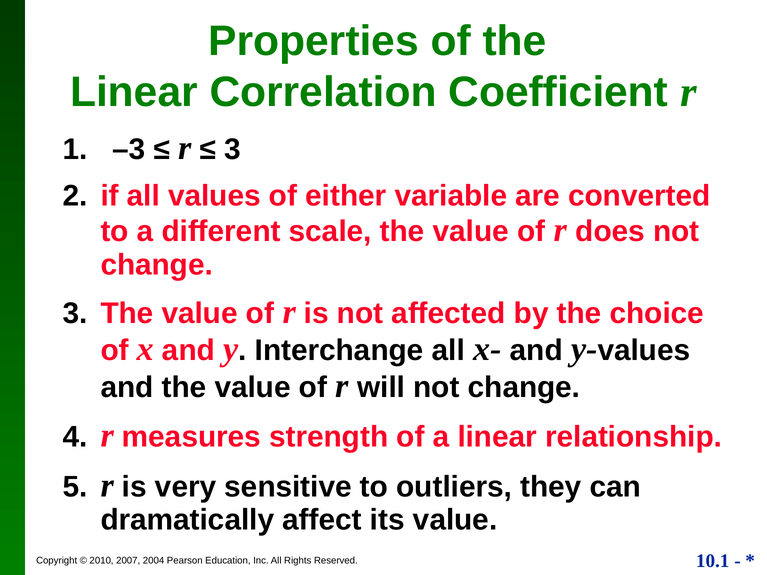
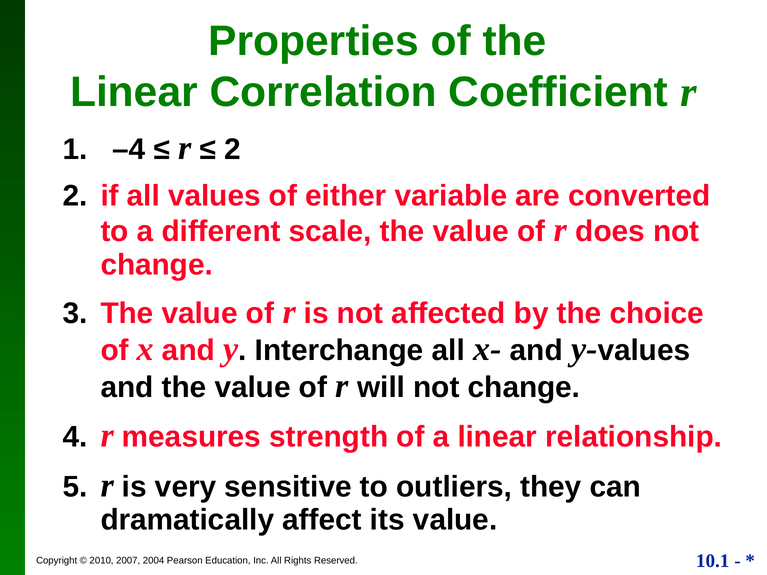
–3: –3 -> –4 (129, 150)
3: 3 -> 2 (233, 150)
